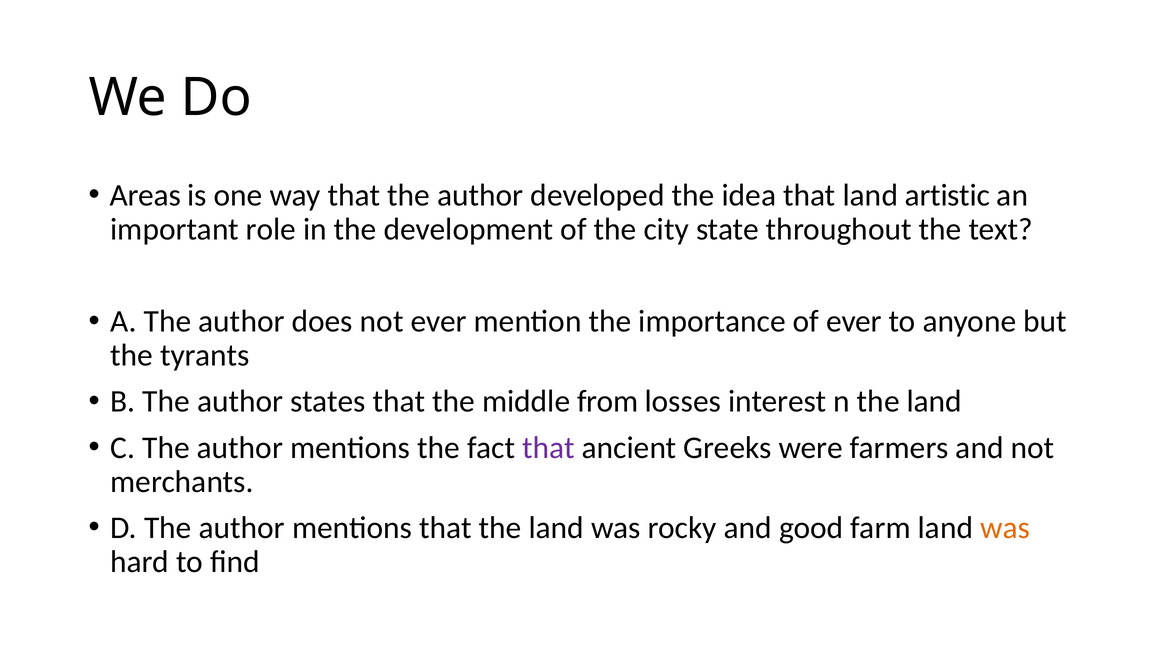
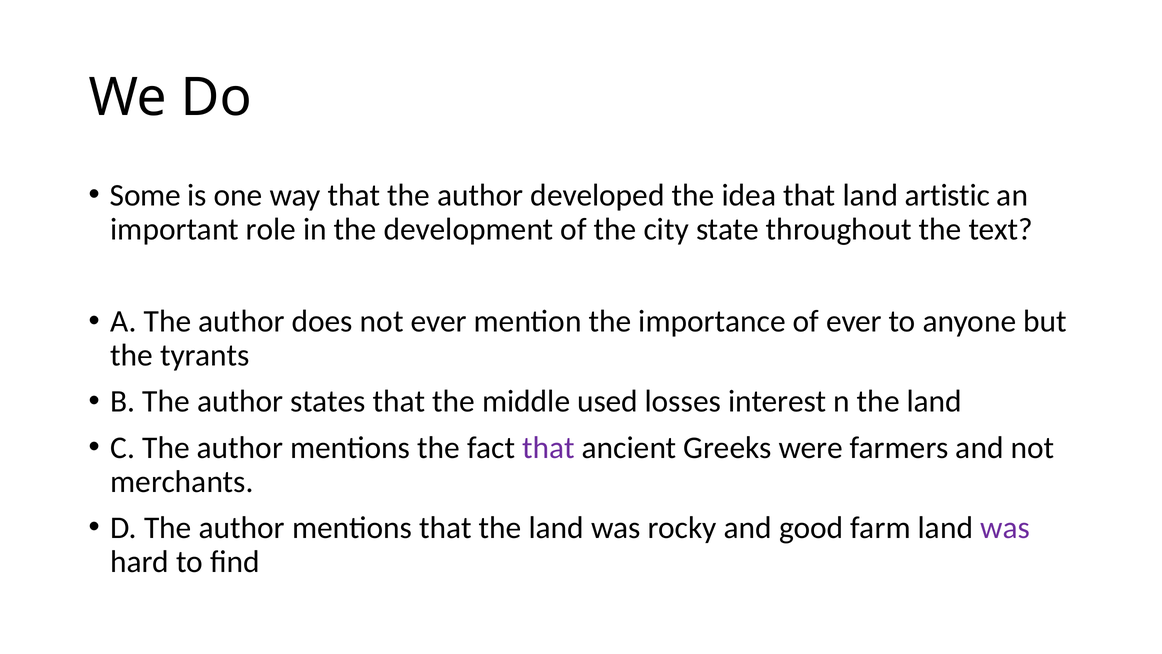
Areas: Areas -> Some (145, 195)
from: from -> used (608, 401)
was colour: orange -> purple (1005, 527)
